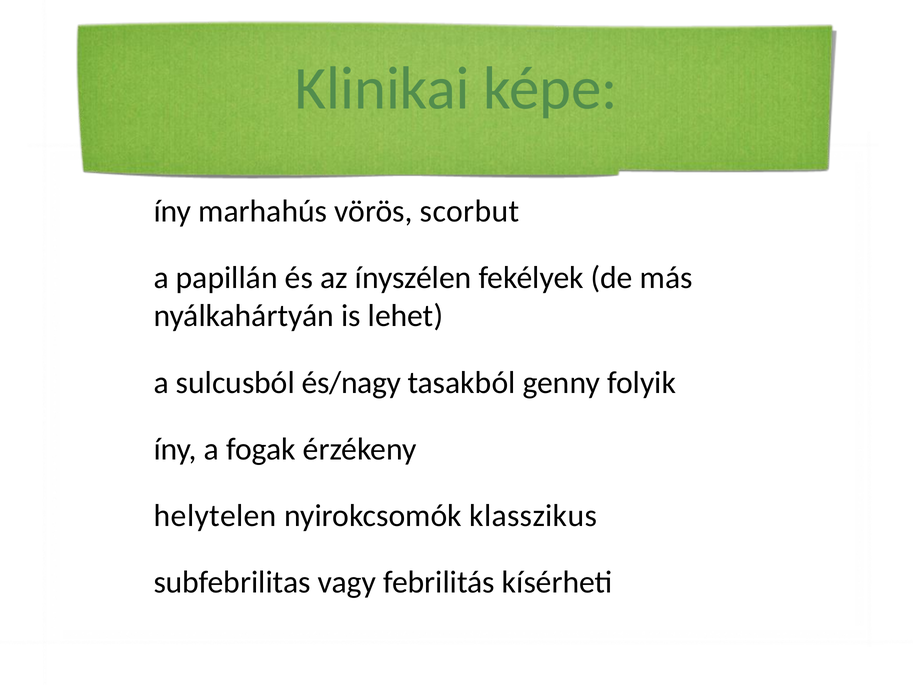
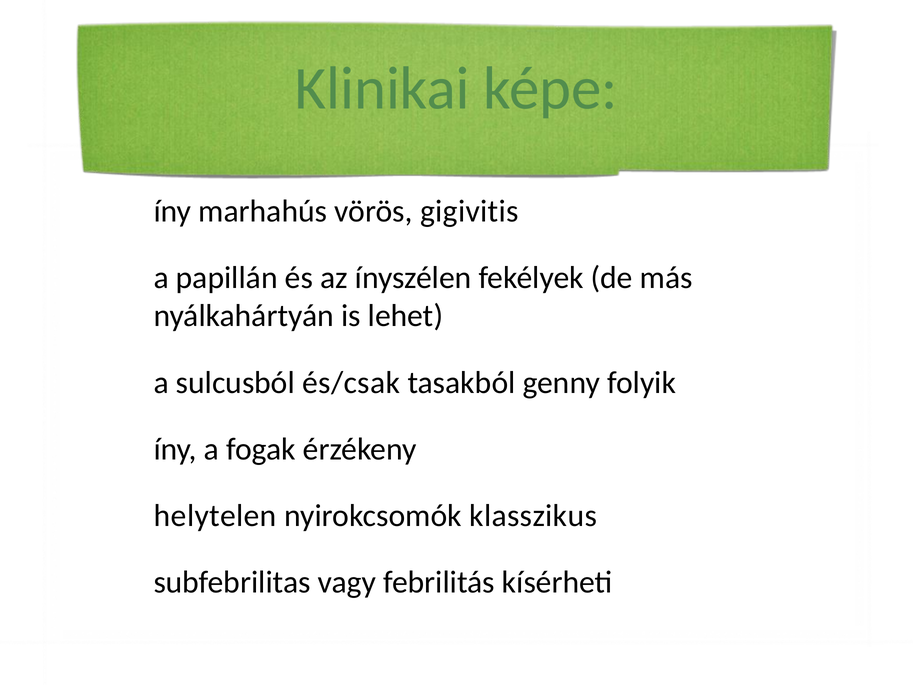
scorbut: scorbut -> gigivitis (469, 211)
és/nagy: és/nagy -> és/csak (351, 382)
